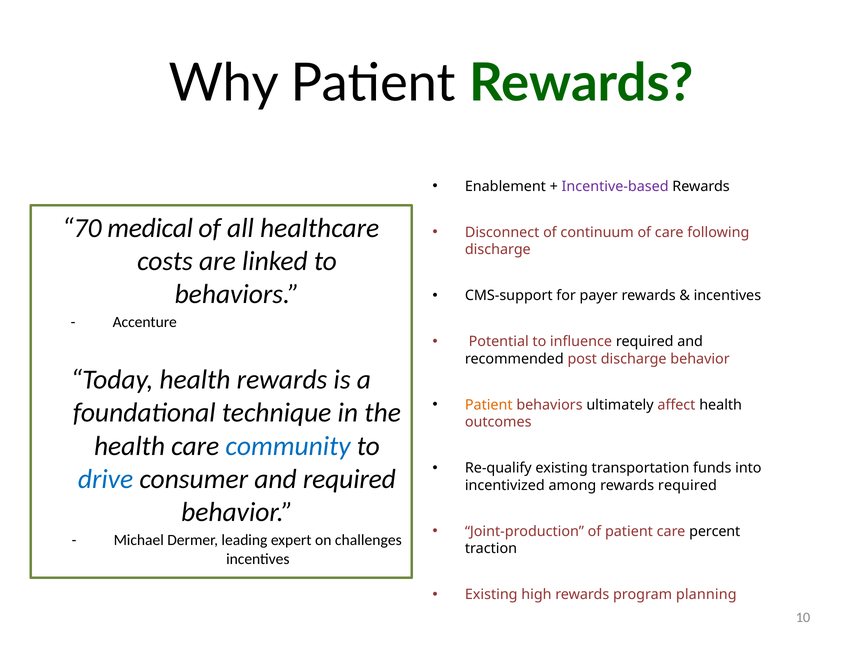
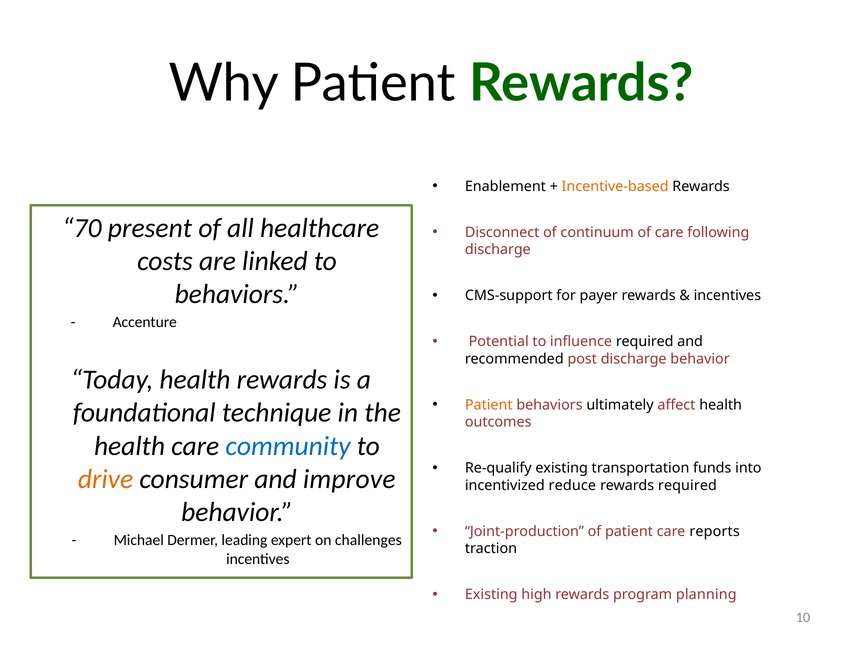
Incentive-based colour: purple -> orange (615, 186)
medical: medical -> present (150, 228)
drive colour: blue -> orange (106, 479)
and required: required -> improve (349, 479)
among: among -> reduce (572, 485)
percent: percent -> reports (715, 531)
